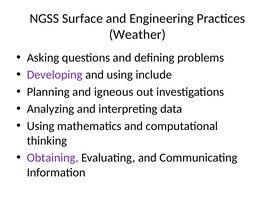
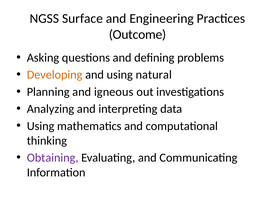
Weather: Weather -> Outcome (138, 35)
Developing colour: purple -> orange (55, 75)
include: include -> natural (154, 75)
